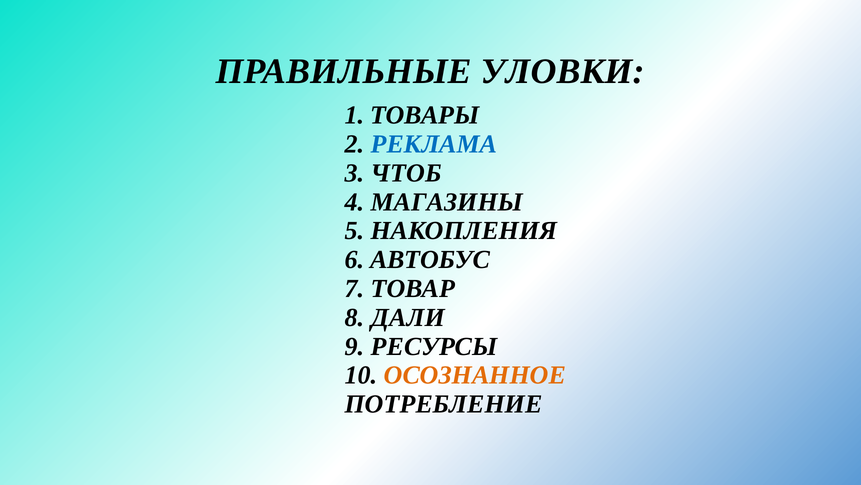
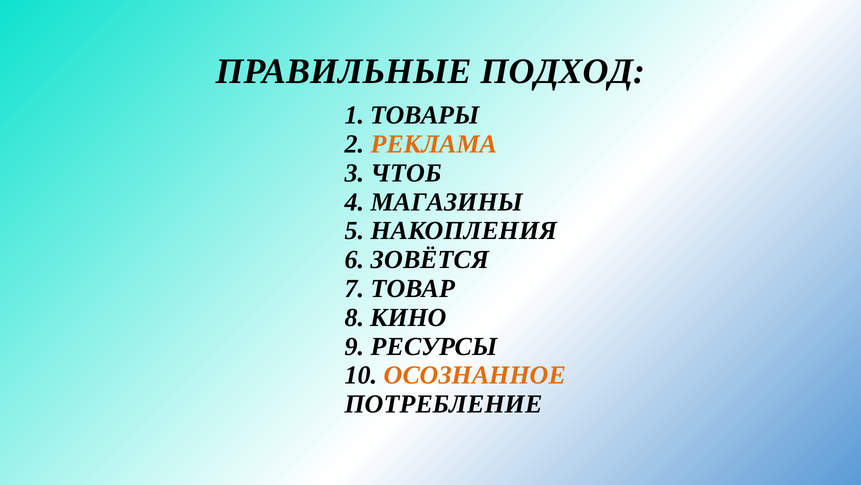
УЛОВКИ: УЛОВКИ -> ПОДХОД (563, 71)
РЕКЛАМА colour: blue -> orange (434, 144)
АВТОБУС: АВТОБУС -> ЗОВЁТСЯ (430, 259)
ДАЛИ: ДАЛИ -> КИНО (408, 317)
